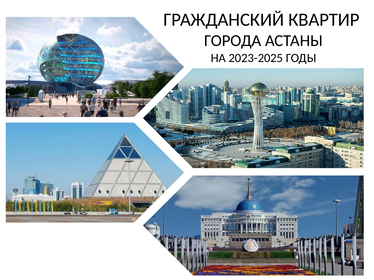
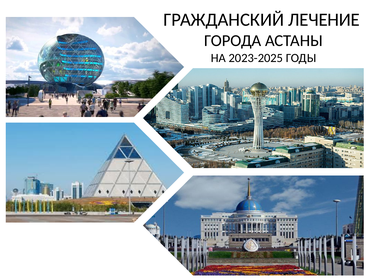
КВАРТИР: КВАРТИР -> ЛЕЧЕНИЕ (324, 20)
